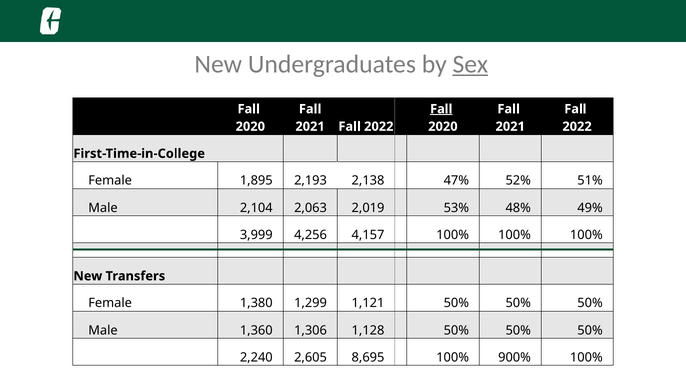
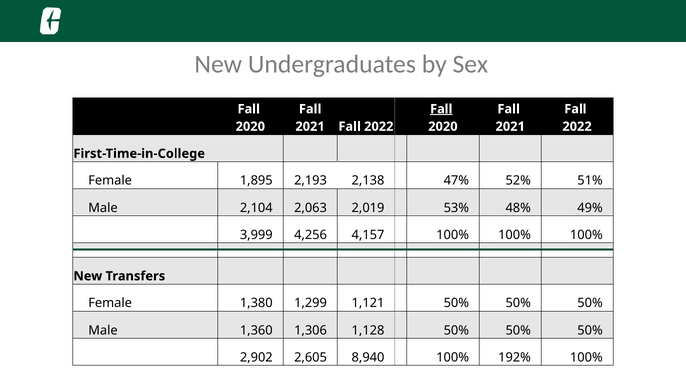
Sex underline: present -> none (470, 64)
2,240: 2,240 -> 2,902 (256, 357)
8,695: 8,695 -> 8,940 (368, 357)
900%: 900% -> 192% (515, 357)
